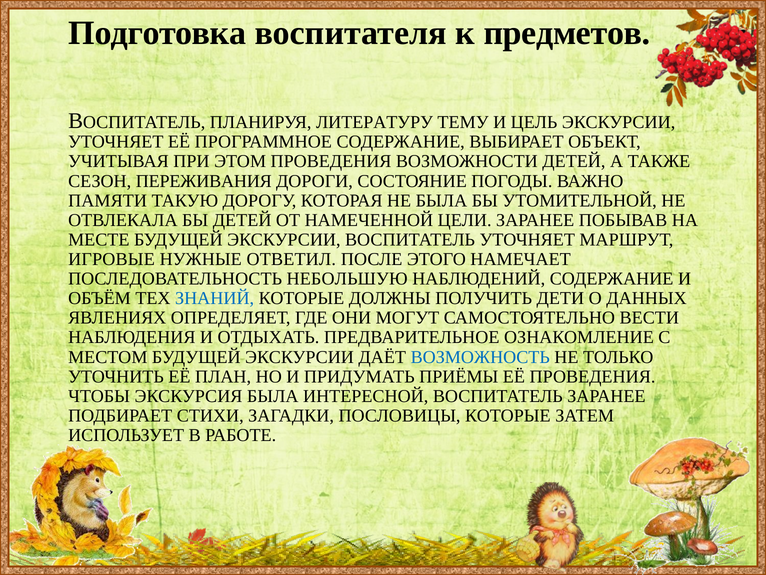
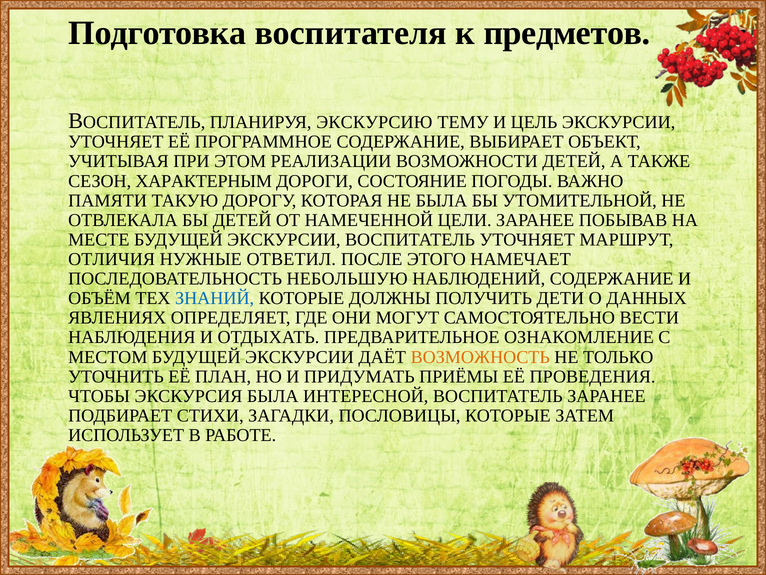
ЛИТЕРАТУРУ: ЛИТЕРАТУРУ -> ЭКСКУРСИЮ (374, 122)
ЭТОМ ПРОВЕДЕНИЯ: ПРОВЕДЕНИЯ -> РЕАЛИЗАЦИИ (331, 161)
ПЕРЕЖИВАНИЯ: ПЕРЕЖИВАНИЯ -> ХАРАКТЕРНЫМ (204, 181)
ИГРОВЫЕ: ИГРОВЫЕ -> ОТЛИЧИЯ (112, 259)
ВОЗМОЖНОСТЬ colour: blue -> orange (480, 357)
